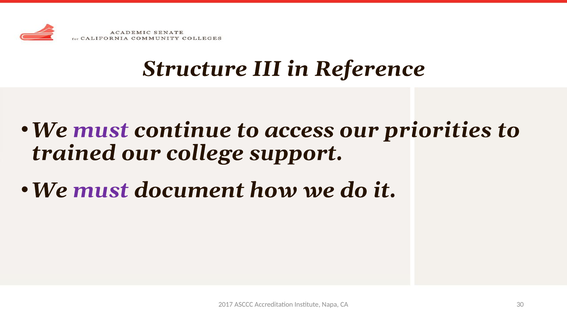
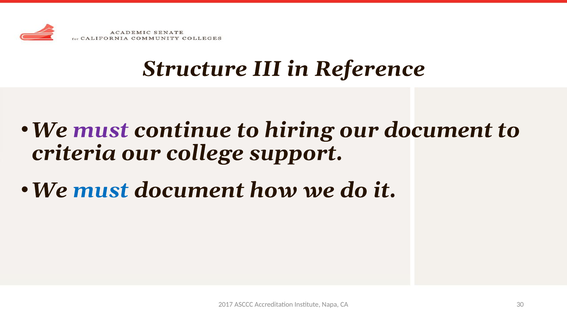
access: access -> hiring (299, 130)
our priorities: priorities -> document (438, 130)
trained: trained -> criteria (74, 153)
must colour: purple -> blue (101, 190)
